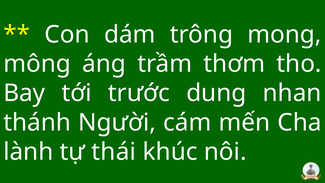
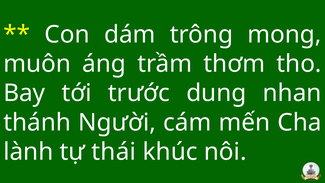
mông: mông -> muôn (37, 64)
